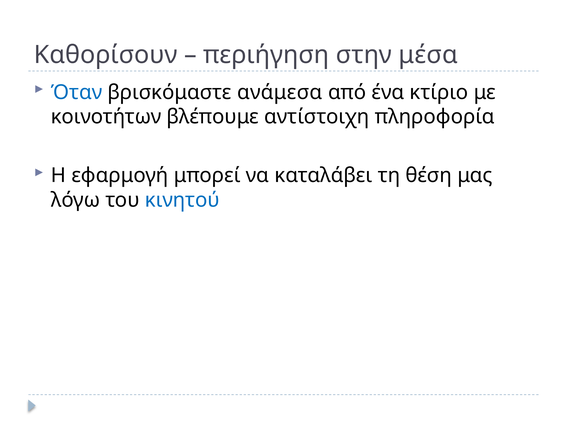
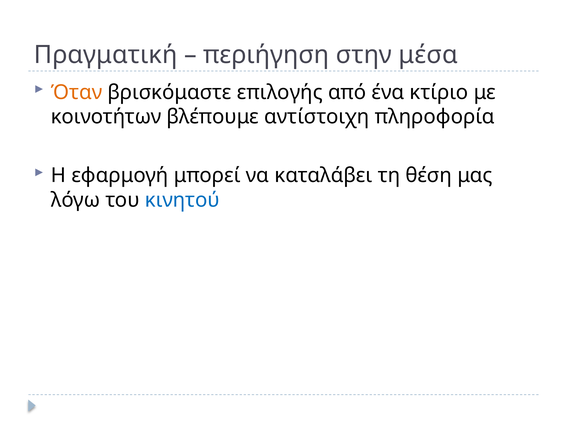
Καθορίσουν: Καθορίσουν -> Πραγματική (106, 55)
Όταν colour: blue -> orange (77, 92)
ανάμεσα: ανάμεσα -> επιλογής (280, 92)
